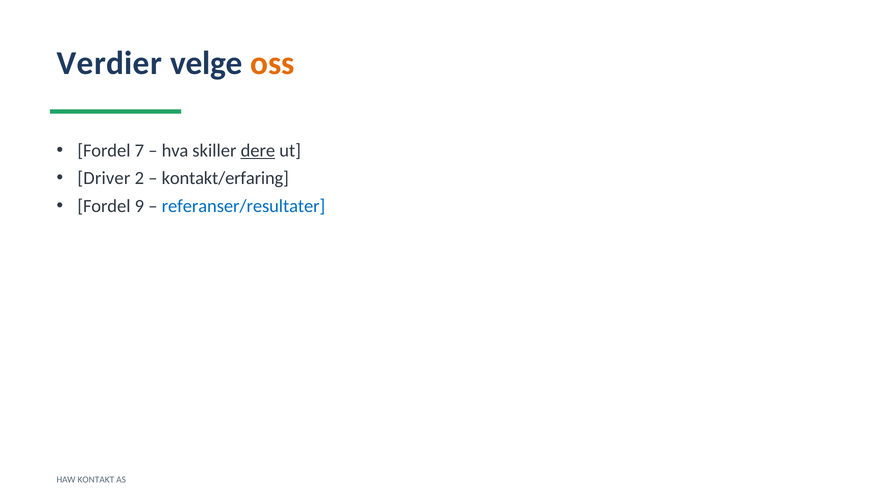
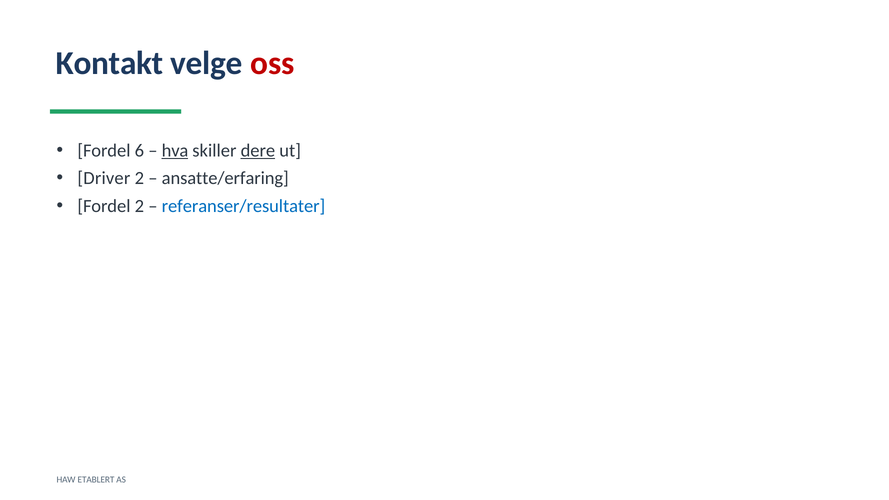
Verdier: Verdier -> Kontakt (110, 63)
oss colour: orange -> red (272, 63)
7: 7 -> 6 (139, 151)
hva underline: none -> present (175, 151)
kontakt/erfaring: kontakt/erfaring -> ansatte/erfaring (225, 178)
Fordel 9: 9 -> 2 (139, 206)
KONTAKT: KONTAKT -> ETABLERT (96, 480)
